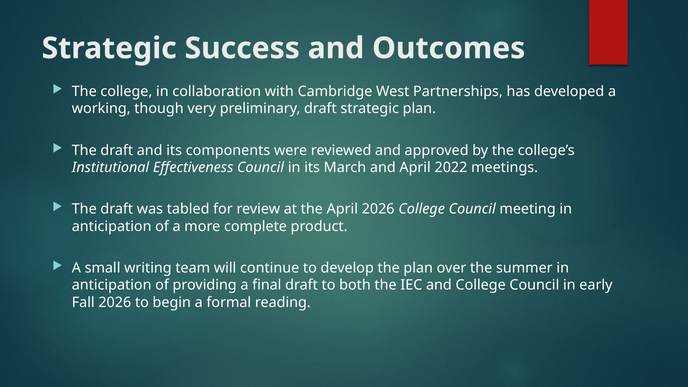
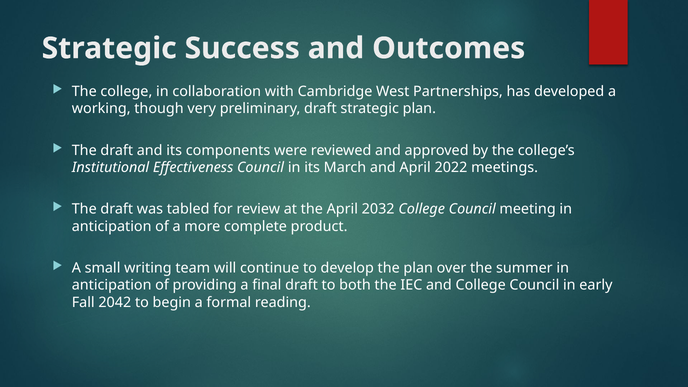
April 2026: 2026 -> 2032 (378, 209)
Fall 2026: 2026 -> 2042 (115, 302)
